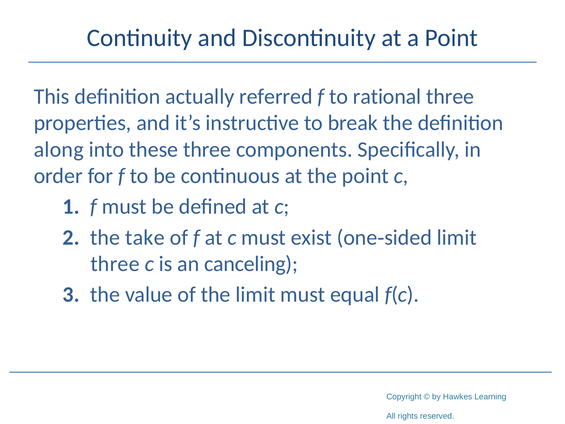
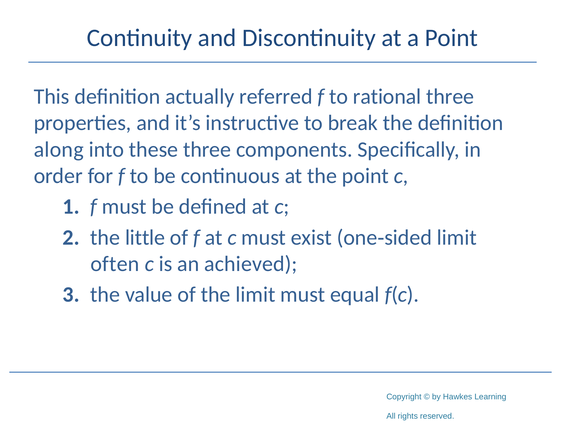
take: take -> little (145, 237)
three: three -> often (115, 264)
canceling: canceling -> achieved (251, 264)
